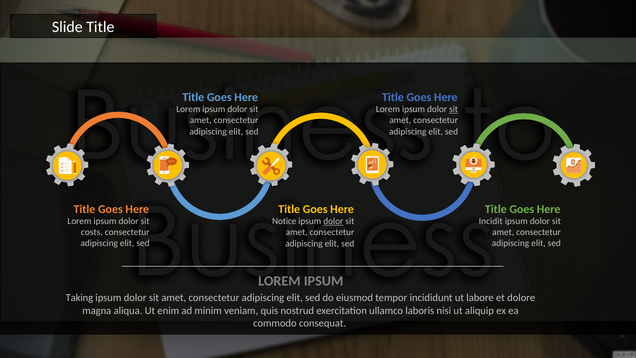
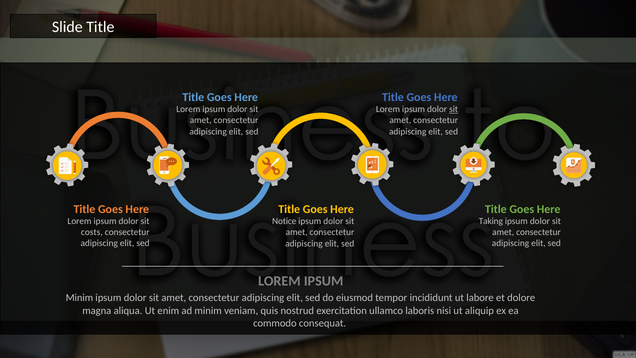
Incidit: Incidit -> Taking (491, 221)
dolor underline: present -> none (333, 221)
Taking: Taking -> Minim (79, 298)
